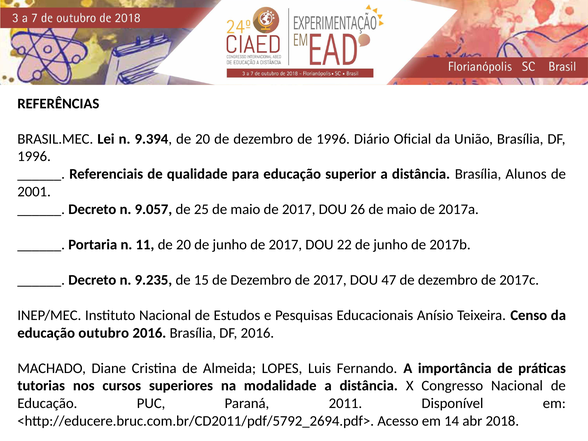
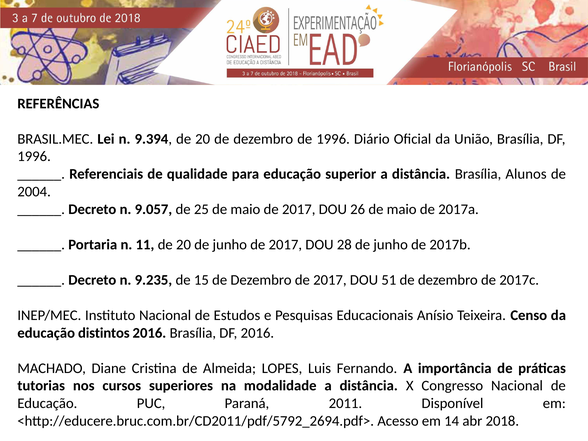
2001: 2001 -> 2004 (34, 192)
22: 22 -> 28 (344, 245)
47: 47 -> 51 (389, 280)
outubro: outubro -> distintos (104, 333)
